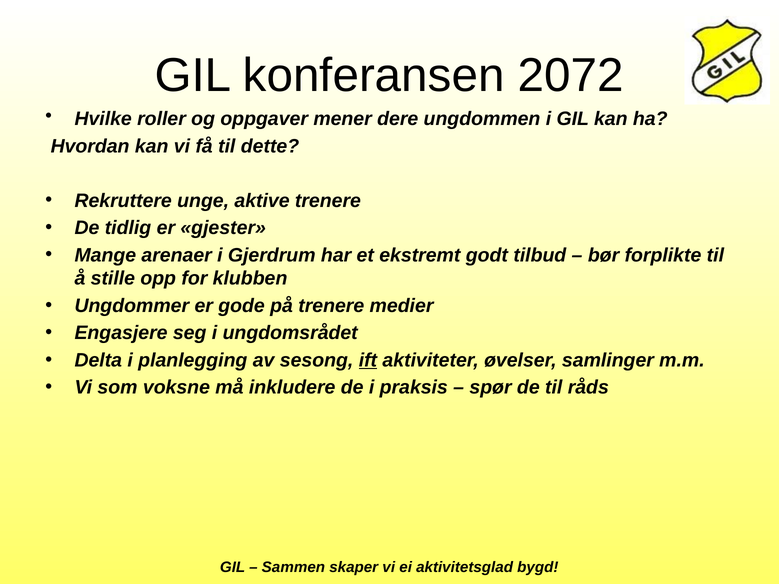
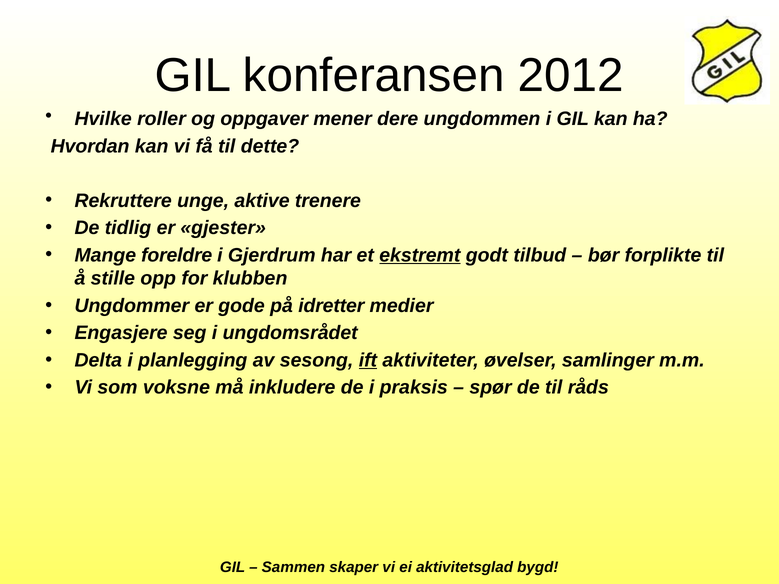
2072: 2072 -> 2012 (571, 75)
arenaer: arenaer -> foreldre (177, 255)
ekstremt underline: none -> present (420, 255)
på trenere: trenere -> idretter (331, 306)
